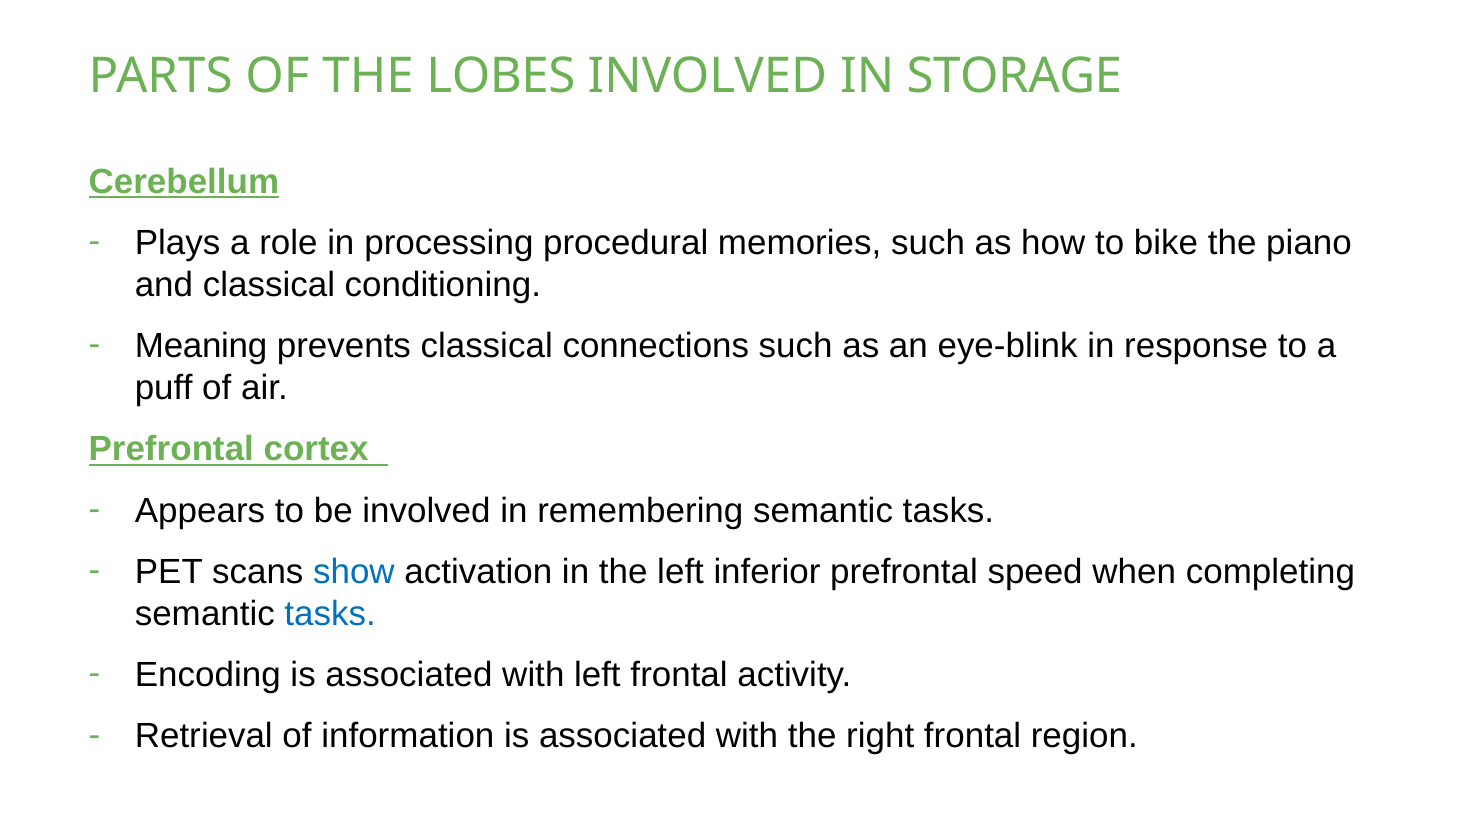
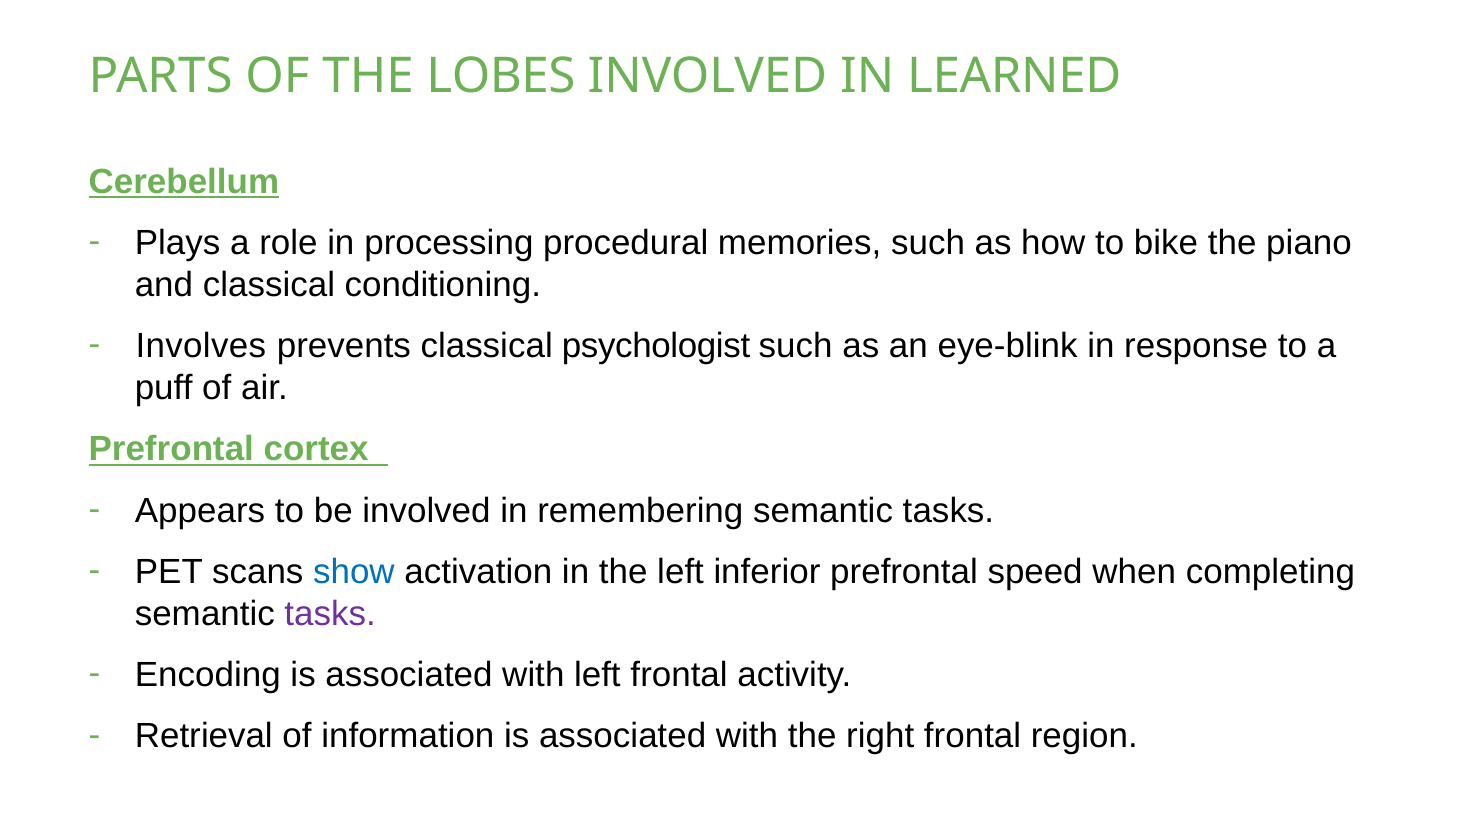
STORAGE: STORAGE -> LEARNED (1014, 76)
Meaning: Meaning -> Involves (201, 346)
connections: connections -> psychologist (656, 346)
tasks colour: blue -> purple (330, 614)
